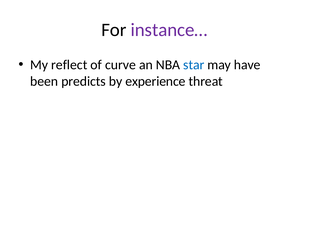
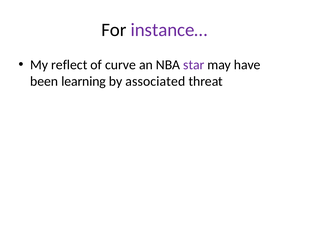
star colour: blue -> purple (194, 65)
predicts: predicts -> learning (84, 81)
experience: experience -> associated (155, 81)
